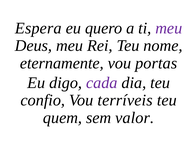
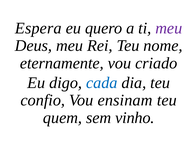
portas: portas -> criado (156, 63)
cada colour: purple -> blue (102, 82)
terríveis: terríveis -> ensinam (125, 100)
valor: valor -> vinho (135, 117)
